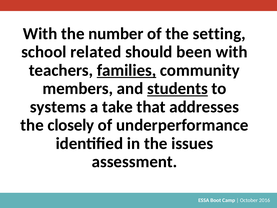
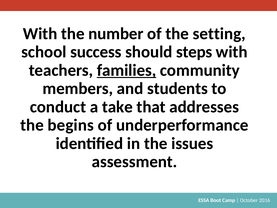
related: related -> success (96, 52)
been: been -> steps (194, 52)
students underline: present -> none (177, 88)
systems: systems -> conduct (58, 107)
closely: closely -> begins (71, 125)
